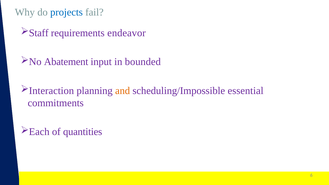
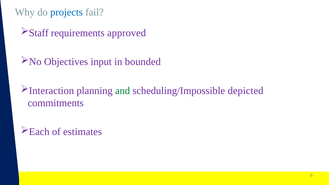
endeavor: endeavor -> approved (127, 33)
Abatement: Abatement -> Objectives (66, 62)
and colour: orange -> green (123, 91)
essential: essential -> depicted (246, 91)
quantities: quantities -> estimates (83, 132)
